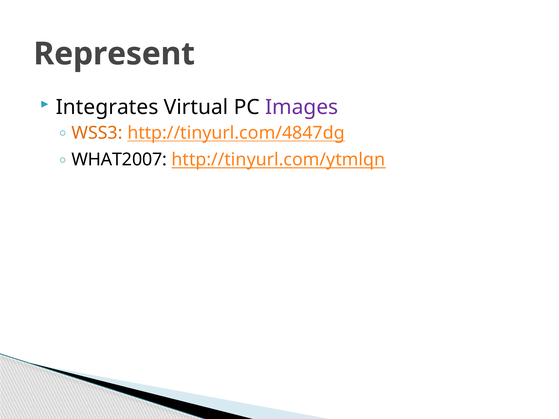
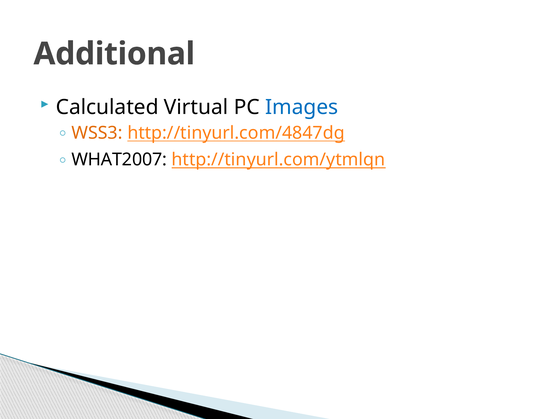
Represent: Represent -> Additional (114, 54)
Integrates: Integrates -> Calculated (107, 107)
Images colour: purple -> blue (302, 107)
